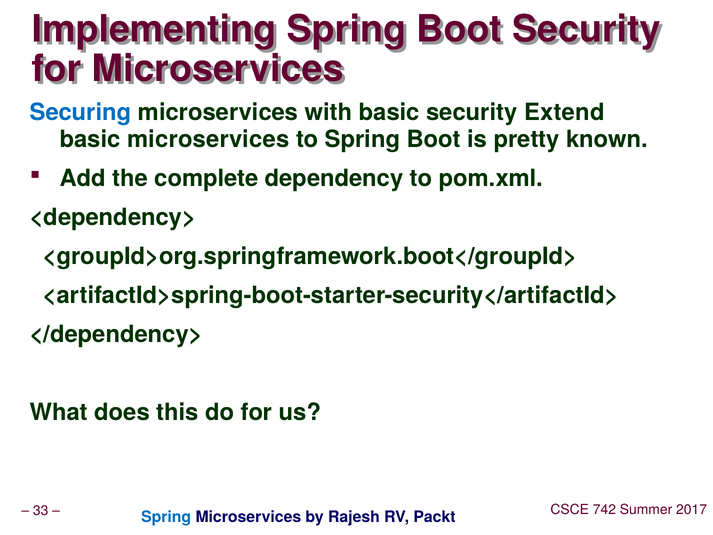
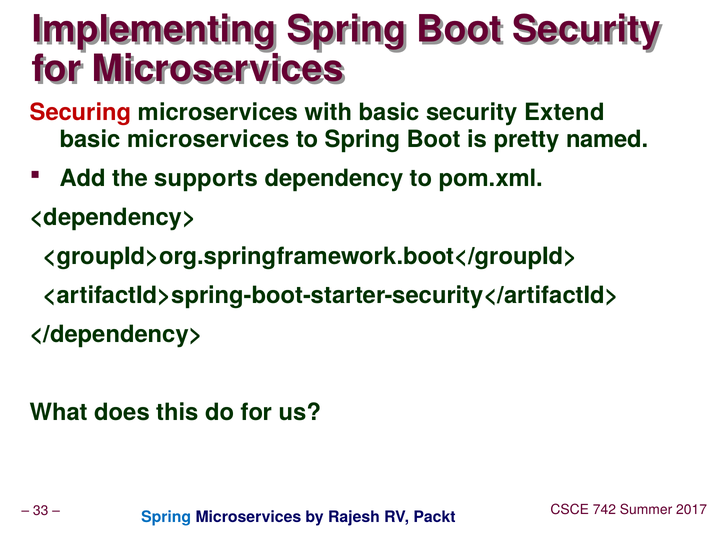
Securing colour: blue -> red (81, 112)
known: known -> named (607, 140)
complete: complete -> supports (206, 179)
